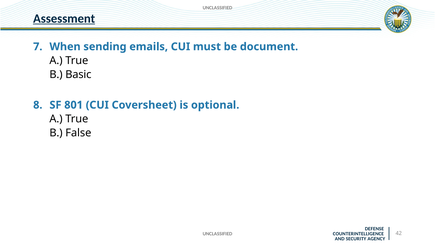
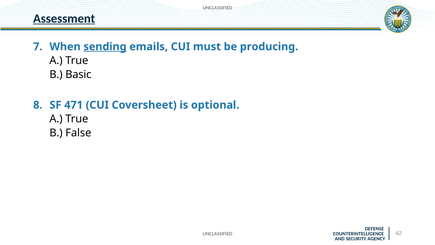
sending underline: none -> present (105, 47)
document: document -> producing (269, 47)
801: 801 -> 471 (74, 105)
